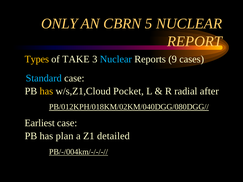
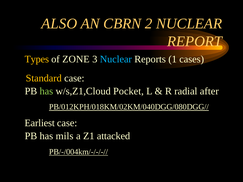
ONLY: ONLY -> ALSO (59, 24)
5: 5 -> 2 (149, 24)
TAKE: TAKE -> ZONE (76, 59)
9: 9 -> 1 (173, 59)
Standard colour: light blue -> yellow (44, 78)
has colour: yellow -> light green (46, 91)
plan: plan -> mils (65, 136)
detailed: detailed -> attacked (113, 136)
